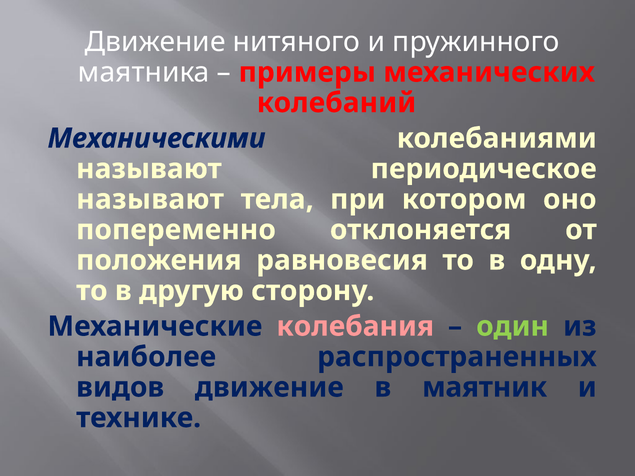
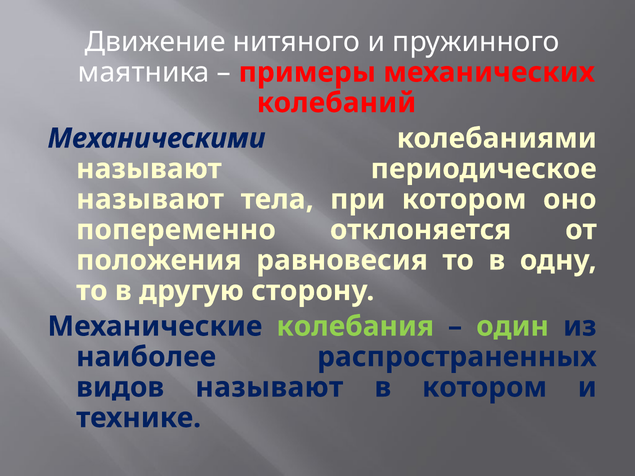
колебания colour: pink -> light green (355, 327)
видов движение: движение -> называют (269, 388)
в маятник: маятник -> котором (485, 388)
